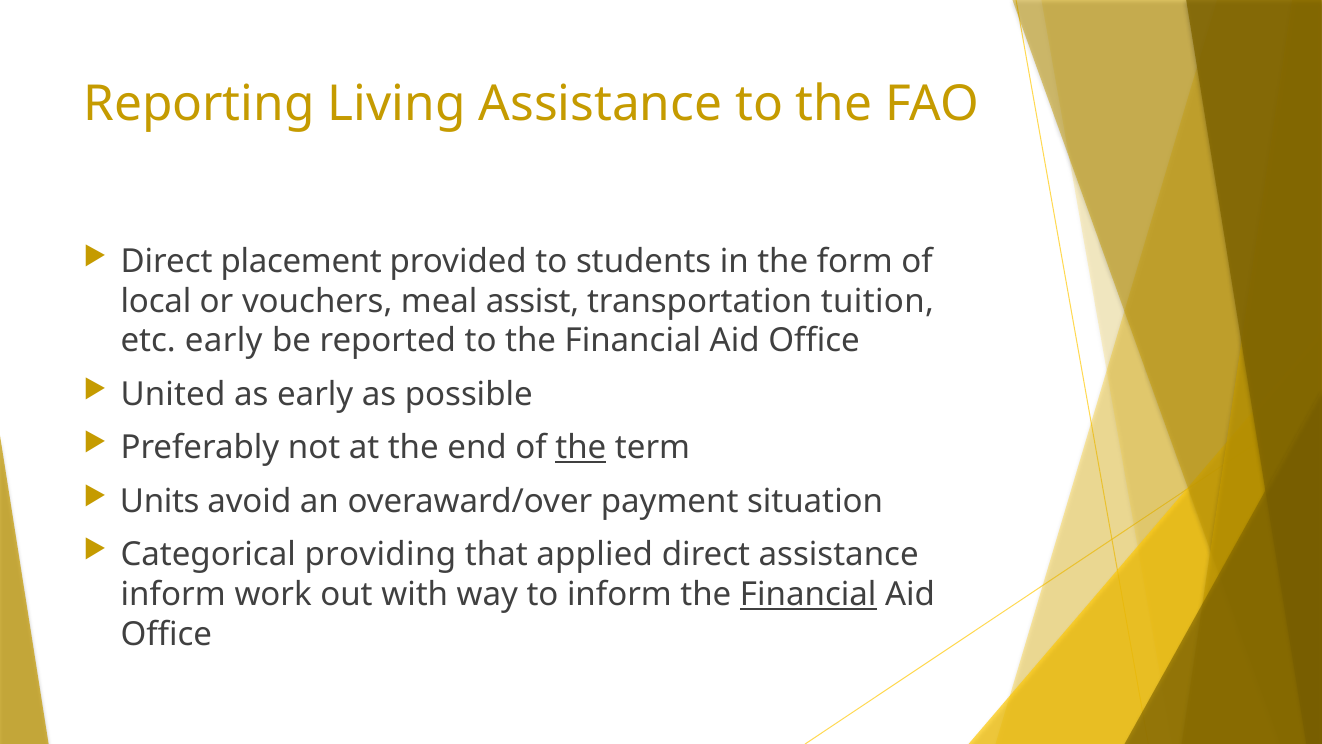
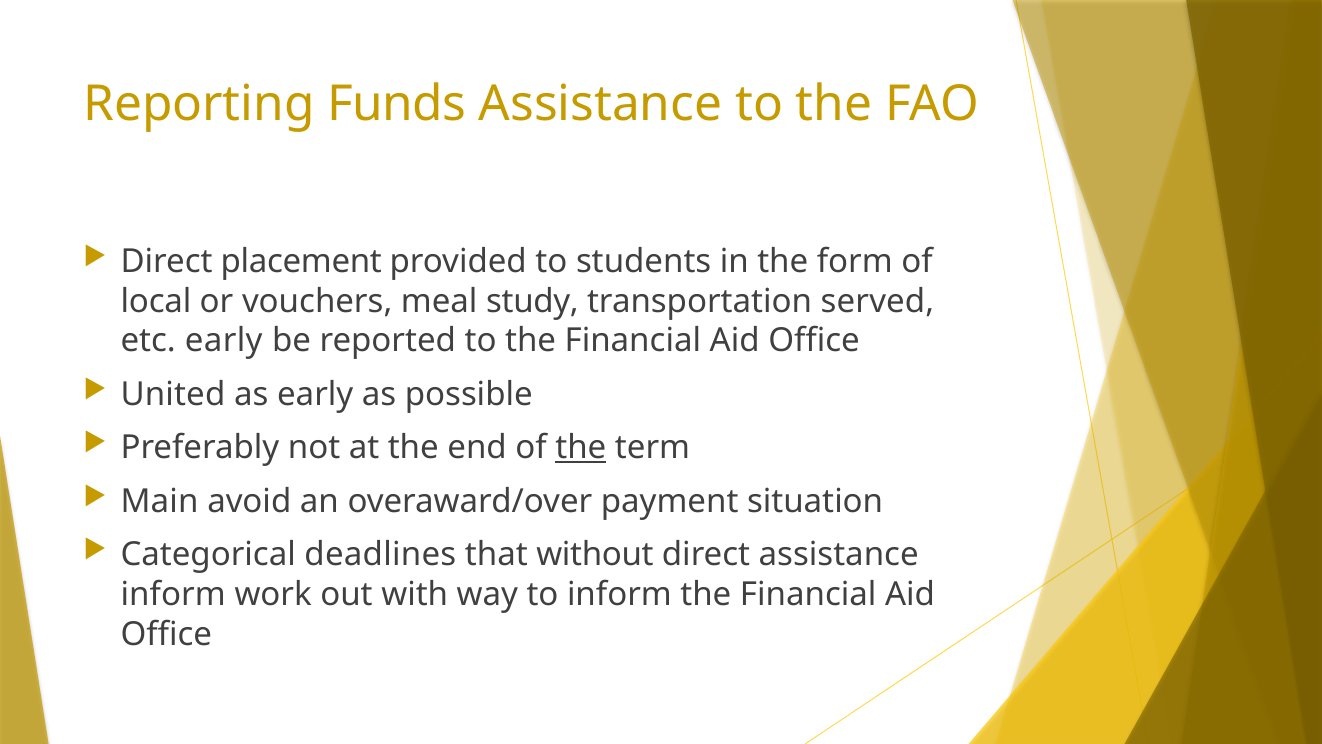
Living: Living -> Funds (397, 104)
assist: assist -> study (532, 301)
tuition: tuition -> served (878, 301)
Units: Units -> Main (159, 501)
providing: providing -> deadlines (380, 554)
applied: applied -> without (595, 554)
Financial underline: present -> none (808, 594)
